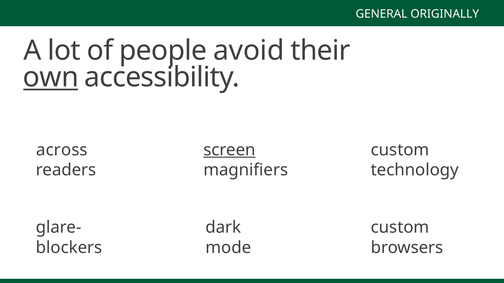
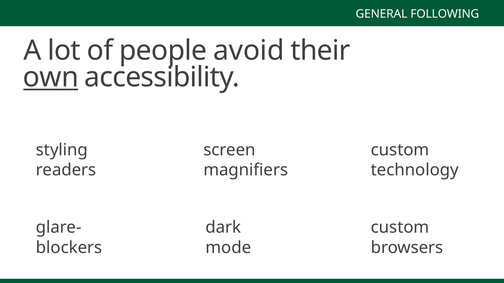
ORIGINALLY: ORIGINALLY -> FOLLOWING (445, 14)
across: across -> styling (62, 150)
screen underline: present -> none (229, 150)
